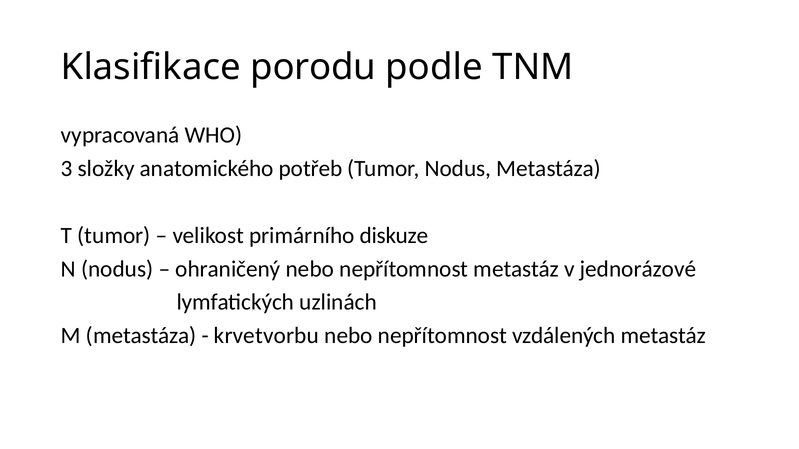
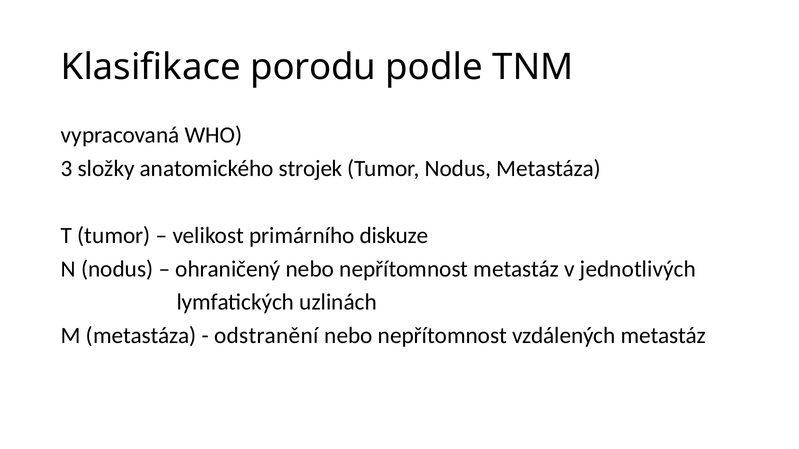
potřeb: potřeb -> strojek (311, 169)
jednorázové: jednorázové -> jednotlivých (638, 269)
krvetvorbu: krvetvorbu -> odstranění (266, 336)
